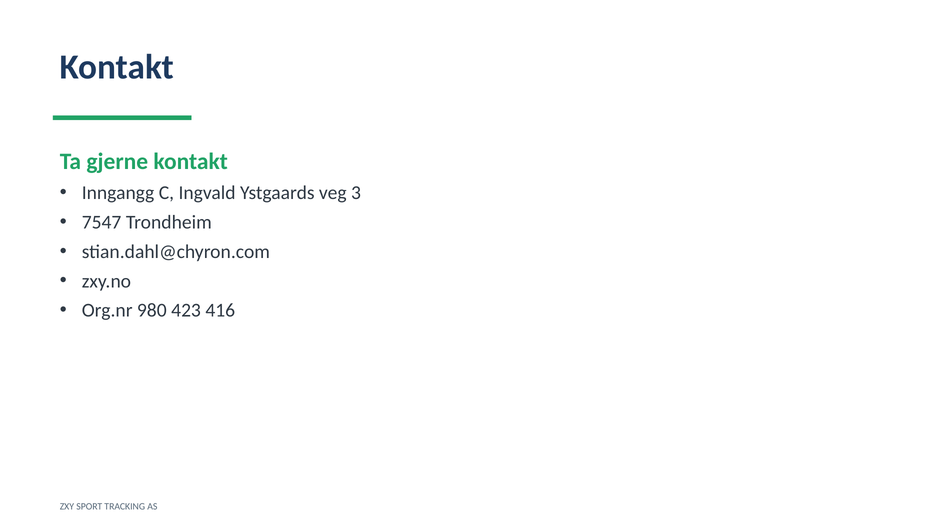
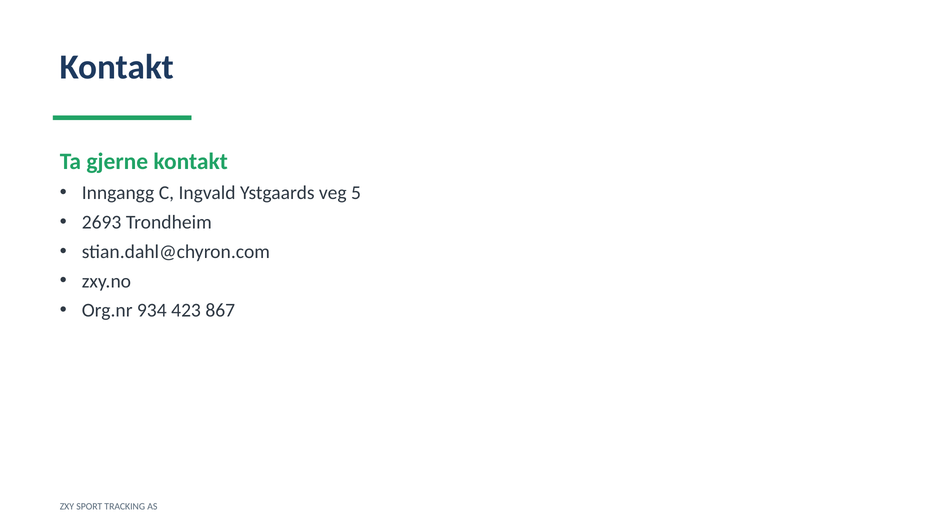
3: 3 -> 5 (356, 193)
7547: 7547 -> 2693 (102, 222)
980: 980 -> 934 (152, 311)
416: 416 -> 867 (220, 311)
